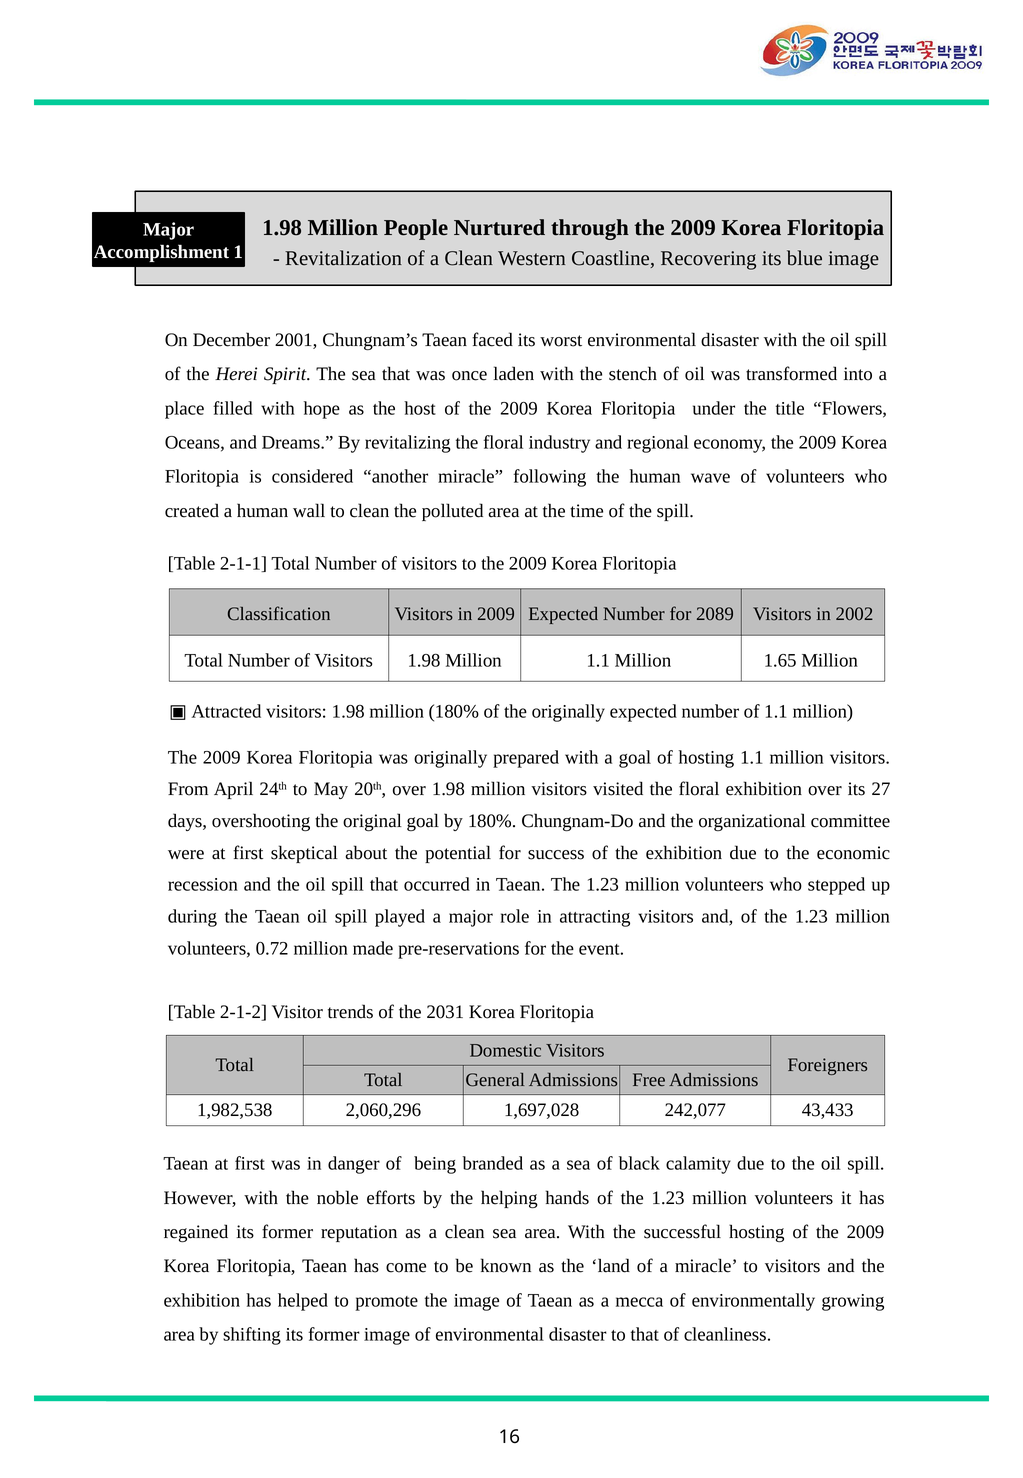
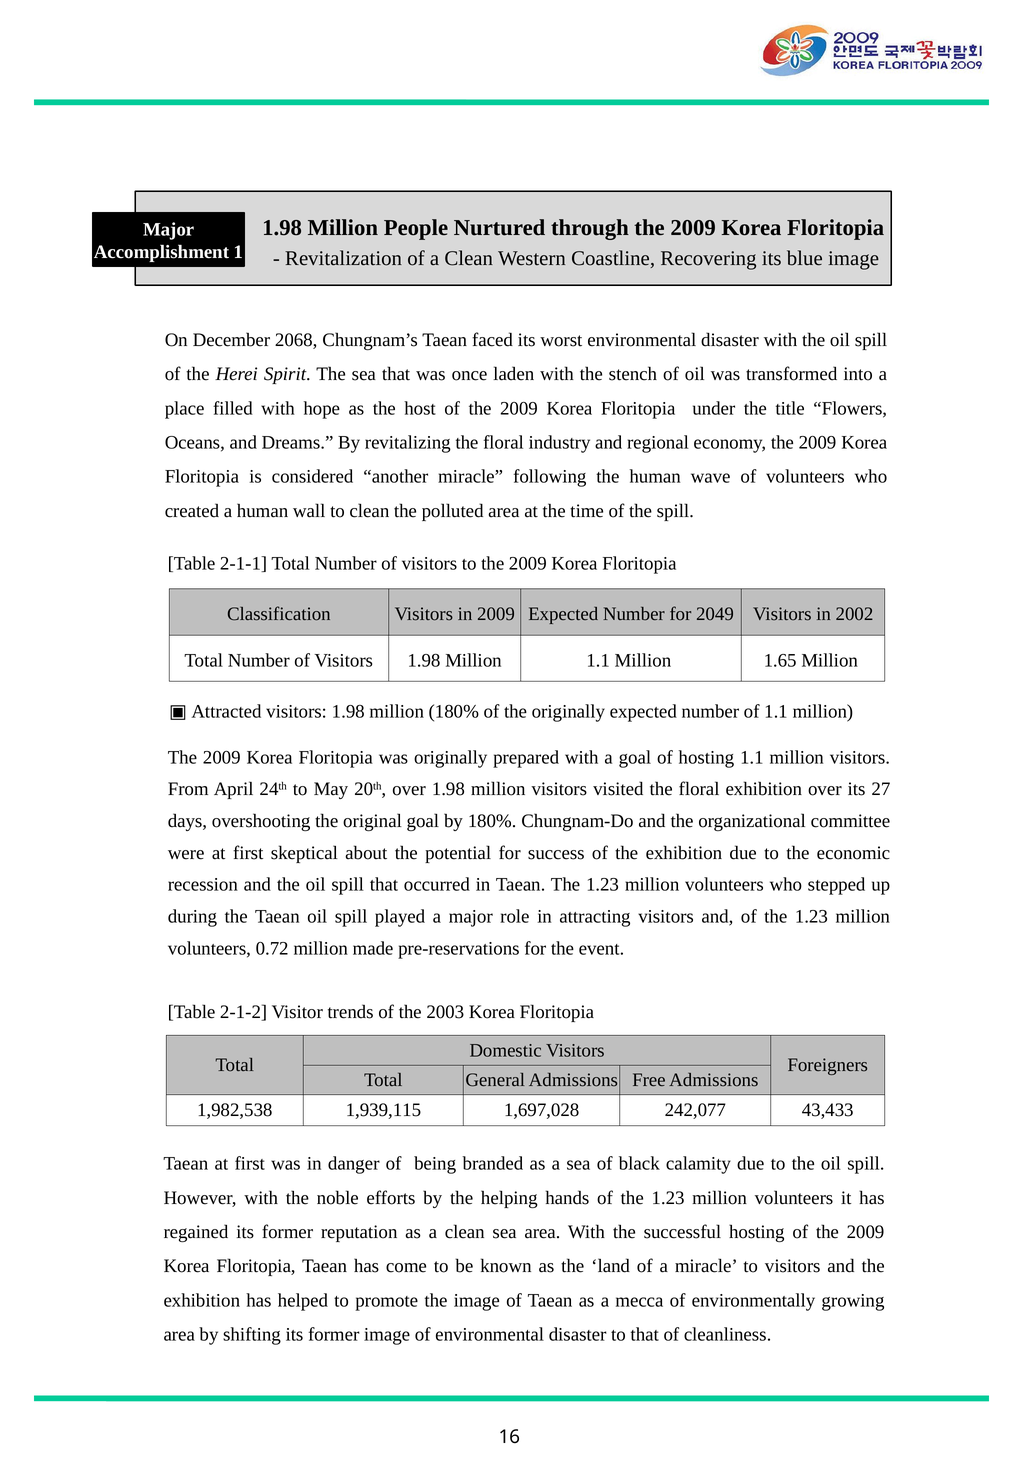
2001: 2001 -> 2068 (296, 340)
2089: 2089 -> 2049 (715, 614)
2031: 2031 -> 2003 (445, 1012)
2,060,296: 2,060,296 -> 1,939,115 (383, 1110)
